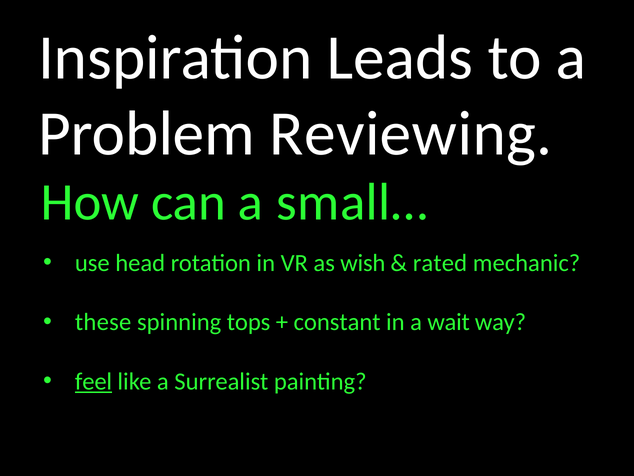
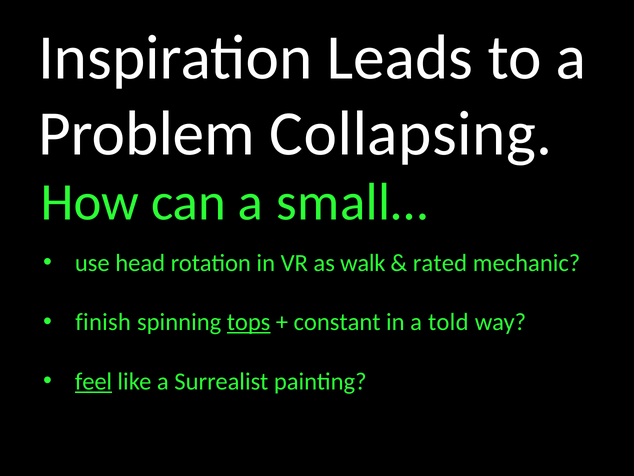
Reviewing: Reviewing -> Collapsing (411, 134)
wish: wish -> walk (363, 263)
these: these -> finish (103, 322)
tops underline: none -> present (249, 322)
wait: wait -> told (448, 322)
